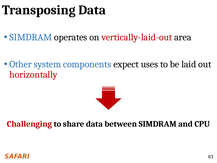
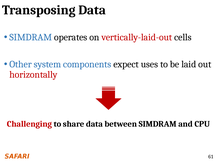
area: area -> cells (183, 37)
